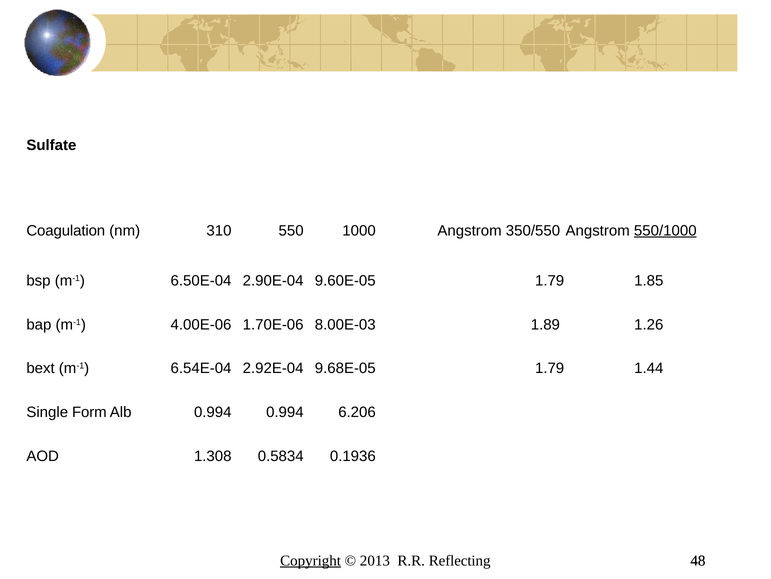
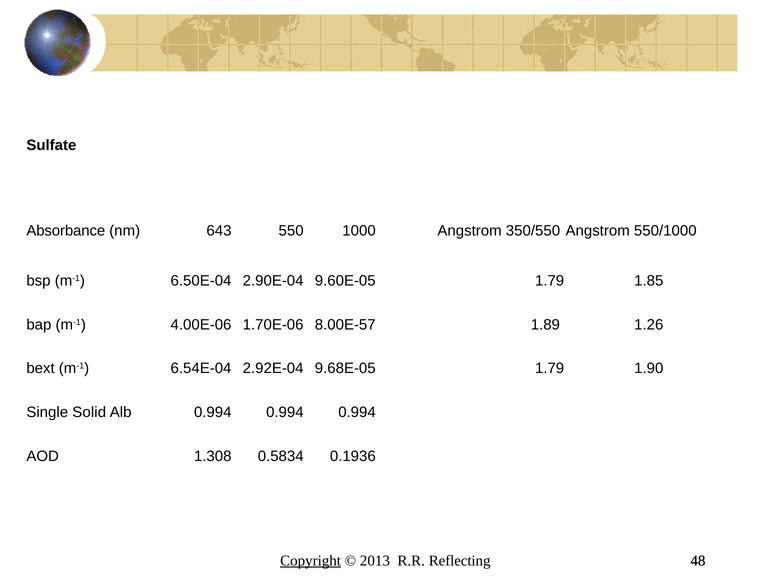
Coagulation: Coagulation -> Absorbance (66, 230)
310: 310 -> 643 (219, 230)
550/1000 underline: present -> none (665, 230)
8.00E-03: 8.00E-03 -> 8.00E-57 (345, 324)
1.44: 1.44 -> 1.90 (649, 368)
Form: Form -> Solid (89, 412)
0.994 0.994 6.206: 6.206 -> 0.994 (357, 412)
